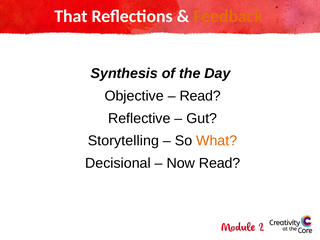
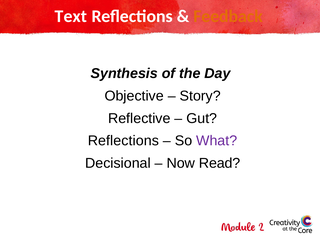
That: That -> Text (71, 16)
Read: Read -> Story (200, 96)
Storytelling: Storytelling -> Reflections (123, 141)
What colour: orange -> purple (217, 141)
